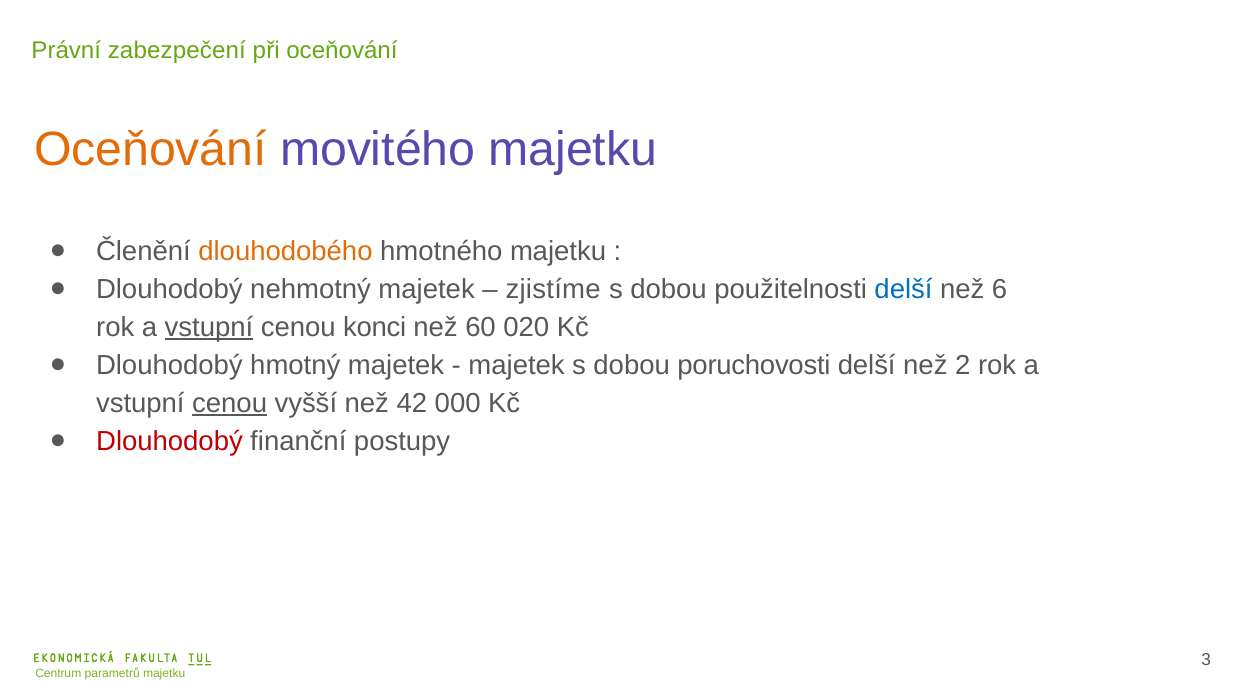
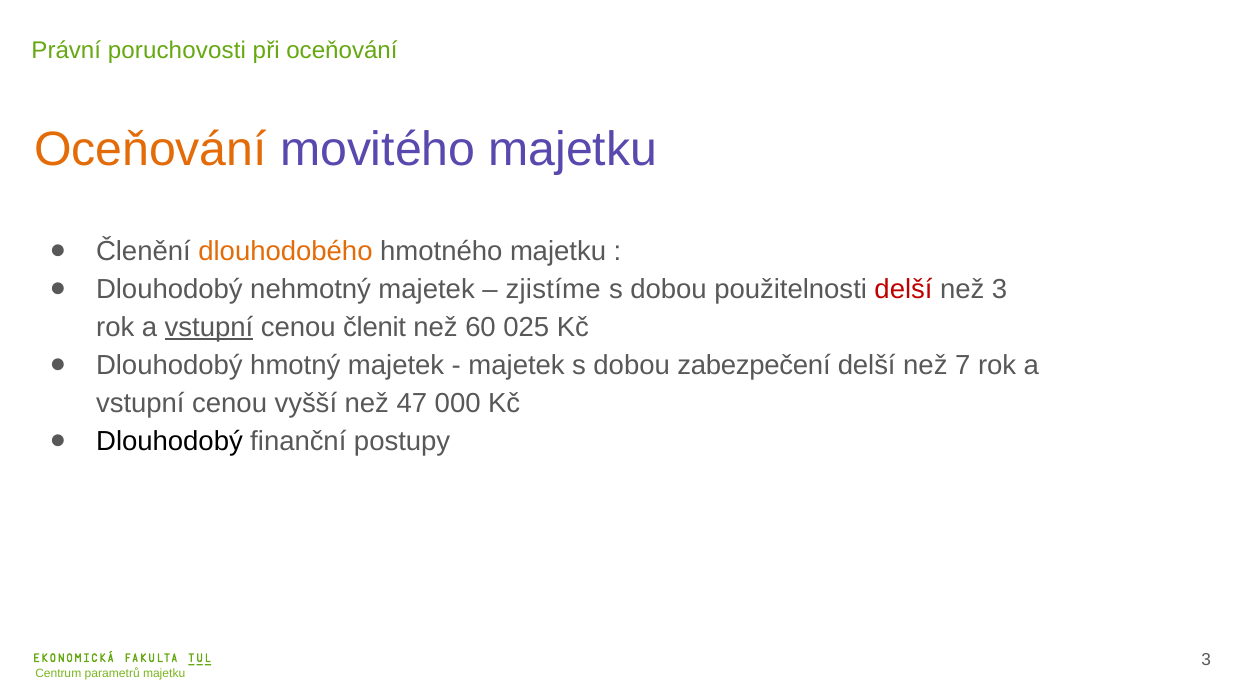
zabezpečení: zabezpečení -> poruchovosti (177, 50)
delší colour: blue -> red (903, 290)
než 6: 6 -> 3 (1000, 290)
konci: konci -> členit (375, 328)
020: 020 -> 025 (526, 328)
poruchovosti: poruchovosti -> zabezpečení (754, 366)
2: 2 -> 7 (963, 366)
cenou underline: present -> none (230, 404)
42: 42 -> 47 (412, 404)
Dlouhodobý colour: red -> black (169, 442)
